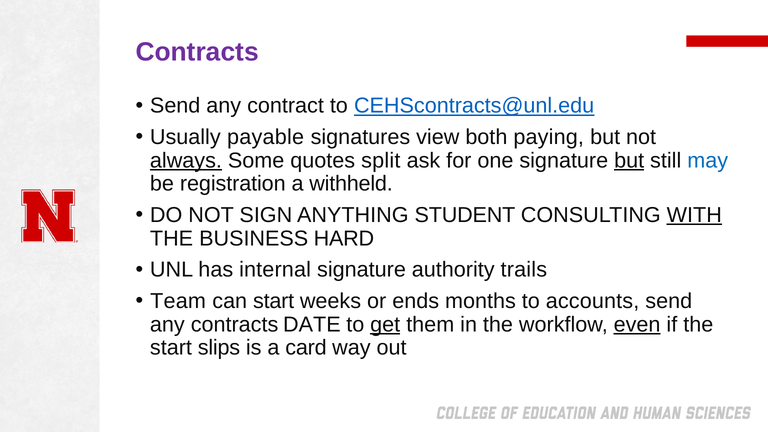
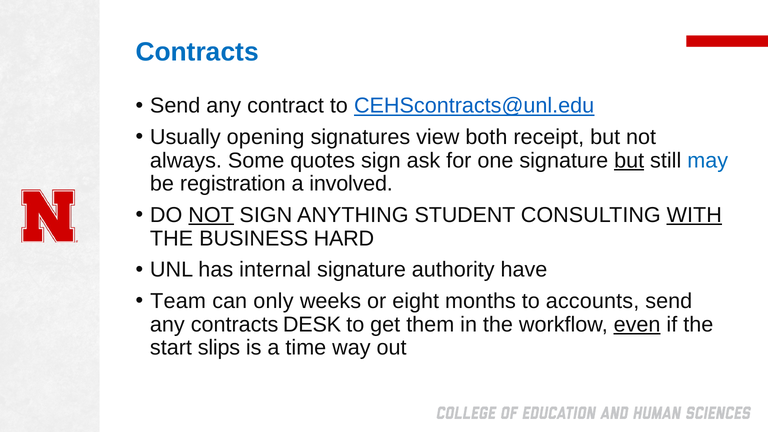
Contracts colour: purple -> blue (197, 52)
payable: payable -> opening (266, 137)
paying: paying -> receipt (549, 137)
always underline: present -> none (186, 160)
quotes split: split -> sign (381, 160)
withheld: withheld -> involved (351, 184)
NOT underline: none -> present (211, 215)
trails: trails -> have (524, 270)
can start: start -> only (273, 301)
ends: ends -> eight (416, 301)
DATE: DATE -> DESK (312, 324)
get underline: present -> none (385, 324)
card: card -> time (306, 348)
